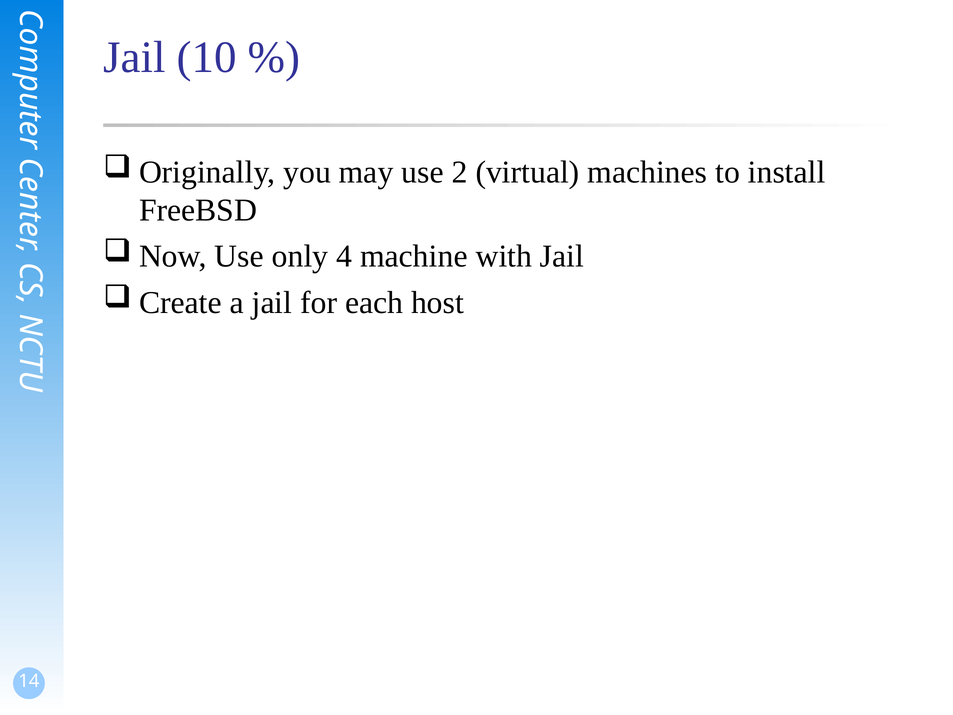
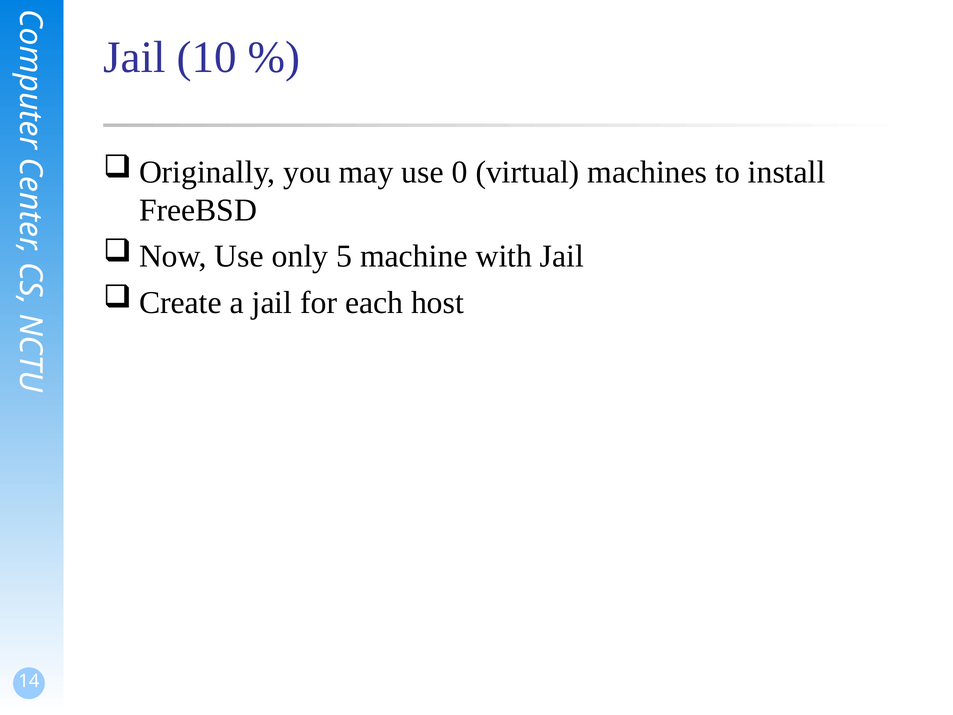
2: 2 -> 0 (460, 172)
4: 4 -> 5 (344, 256)
